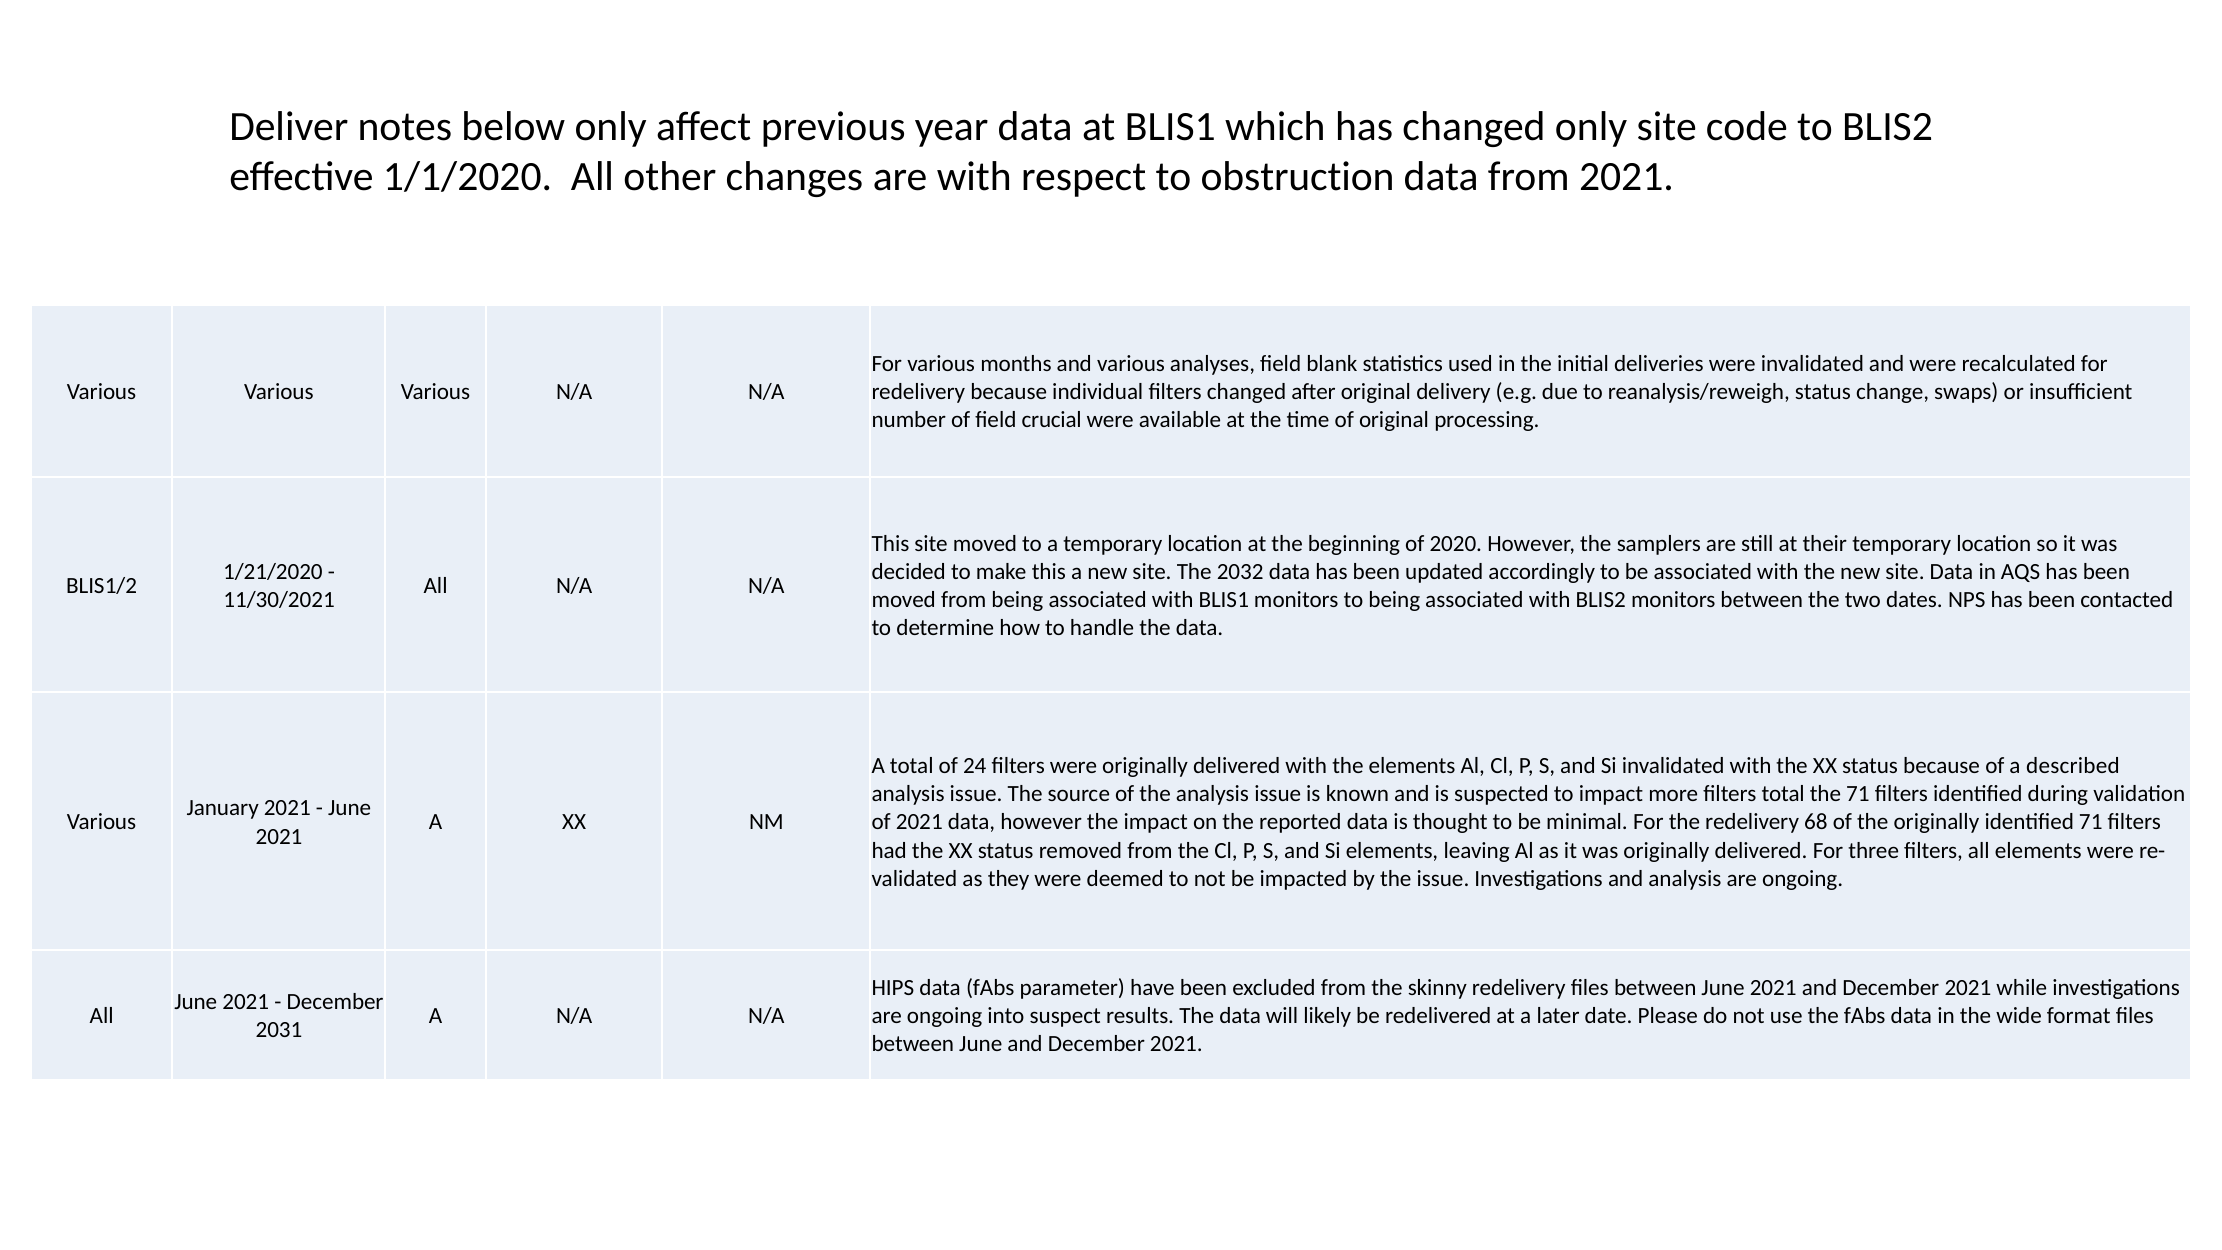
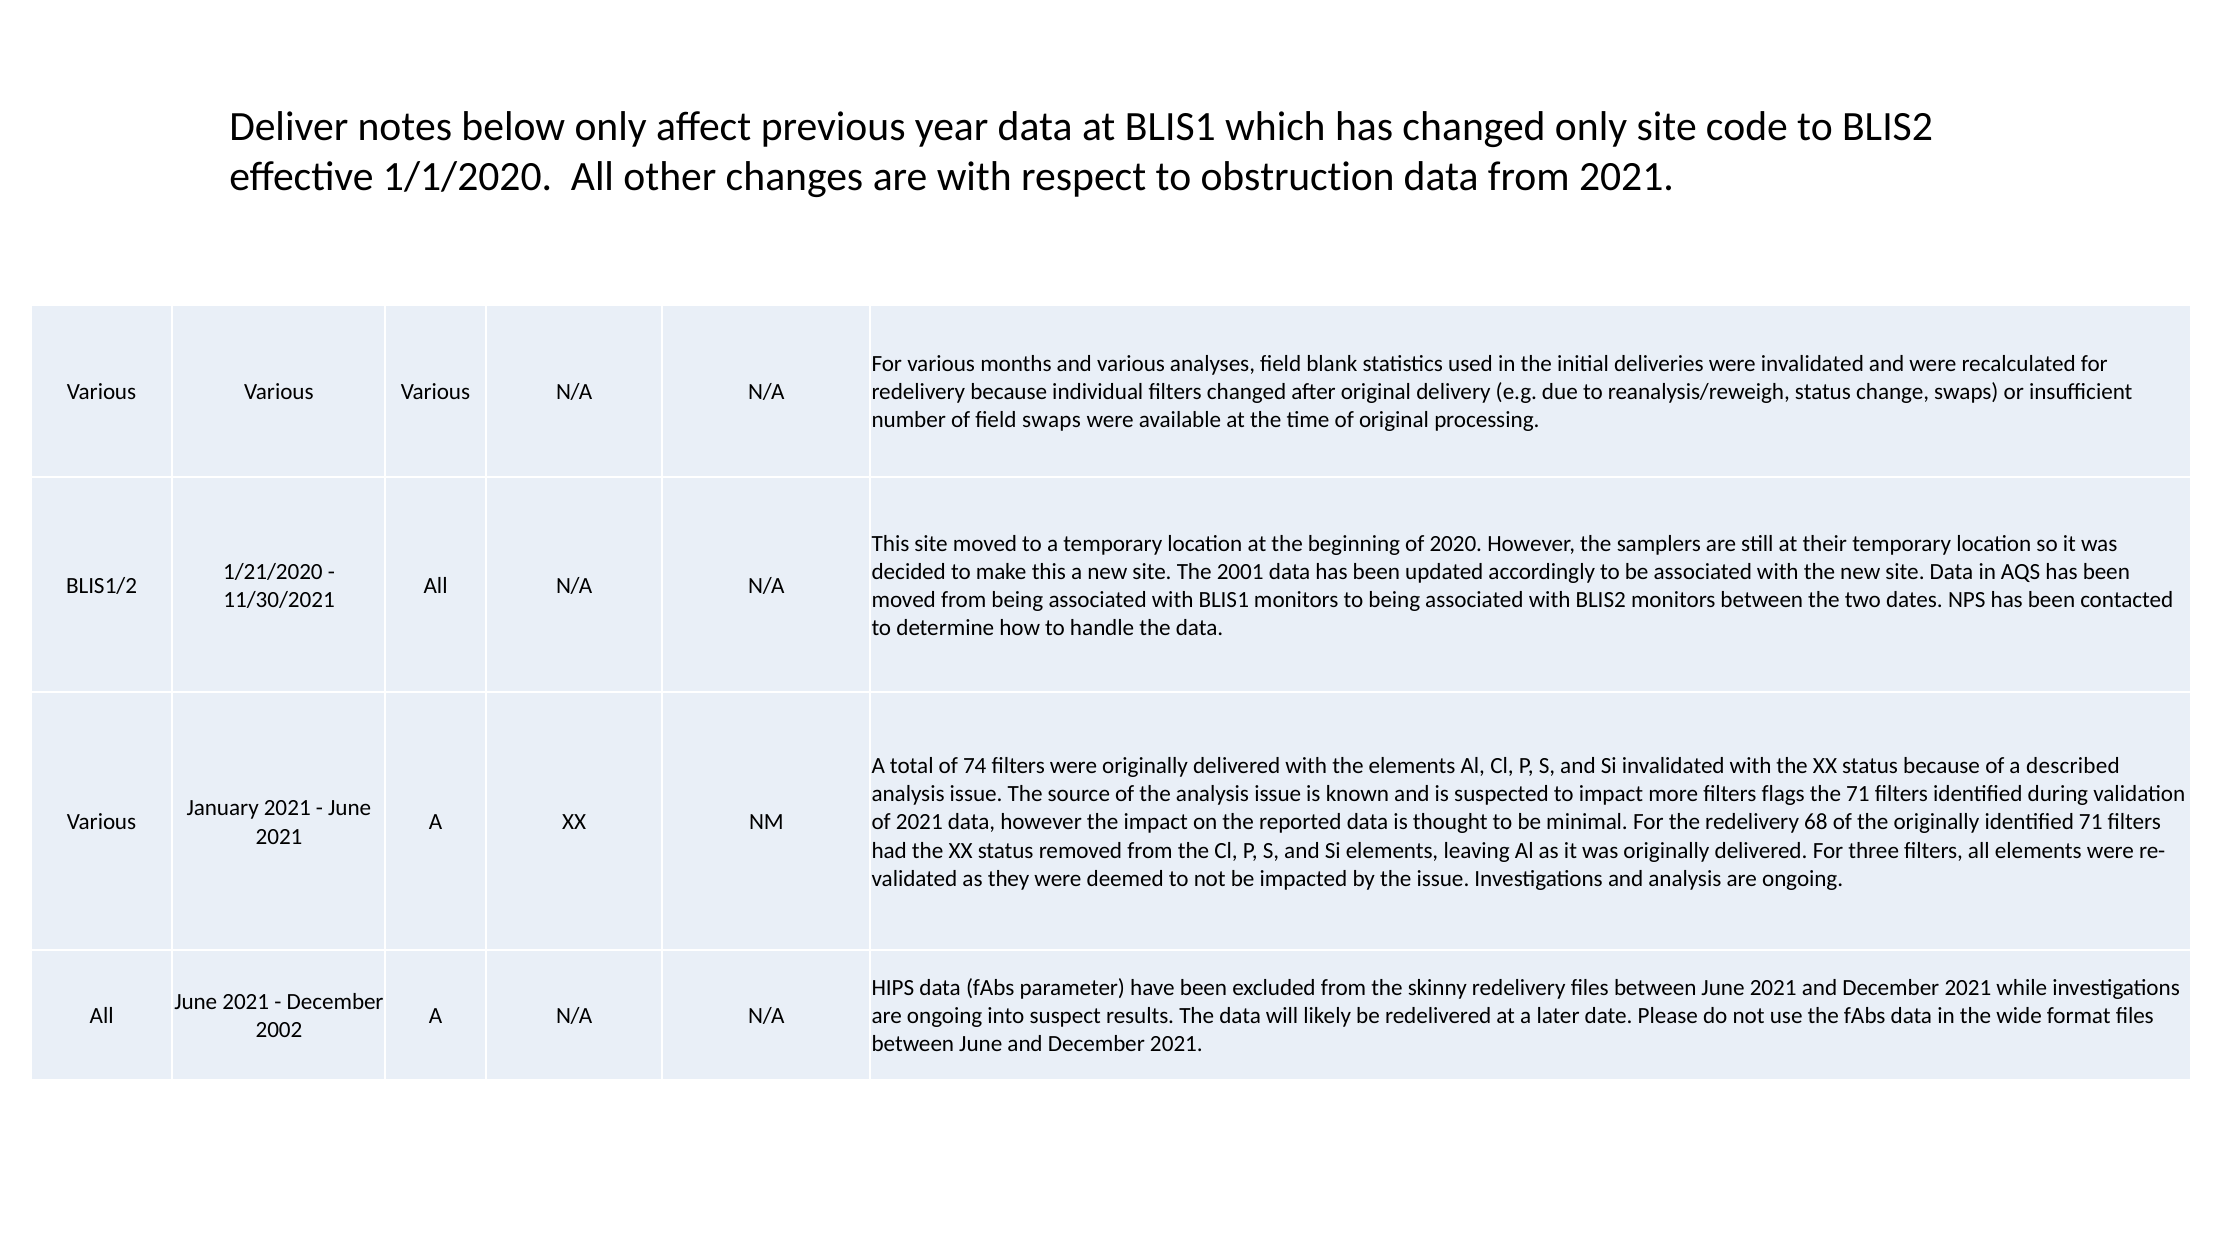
field crucial: crucial -> swaps (1051, 420)
2032: 2032 -> 2001 (1240, 572)
24: 24 -> 74 (975, 766)
filters total: total -> flags (1783, 794)
2031: 2031 -> 2002 (279, 1030)
